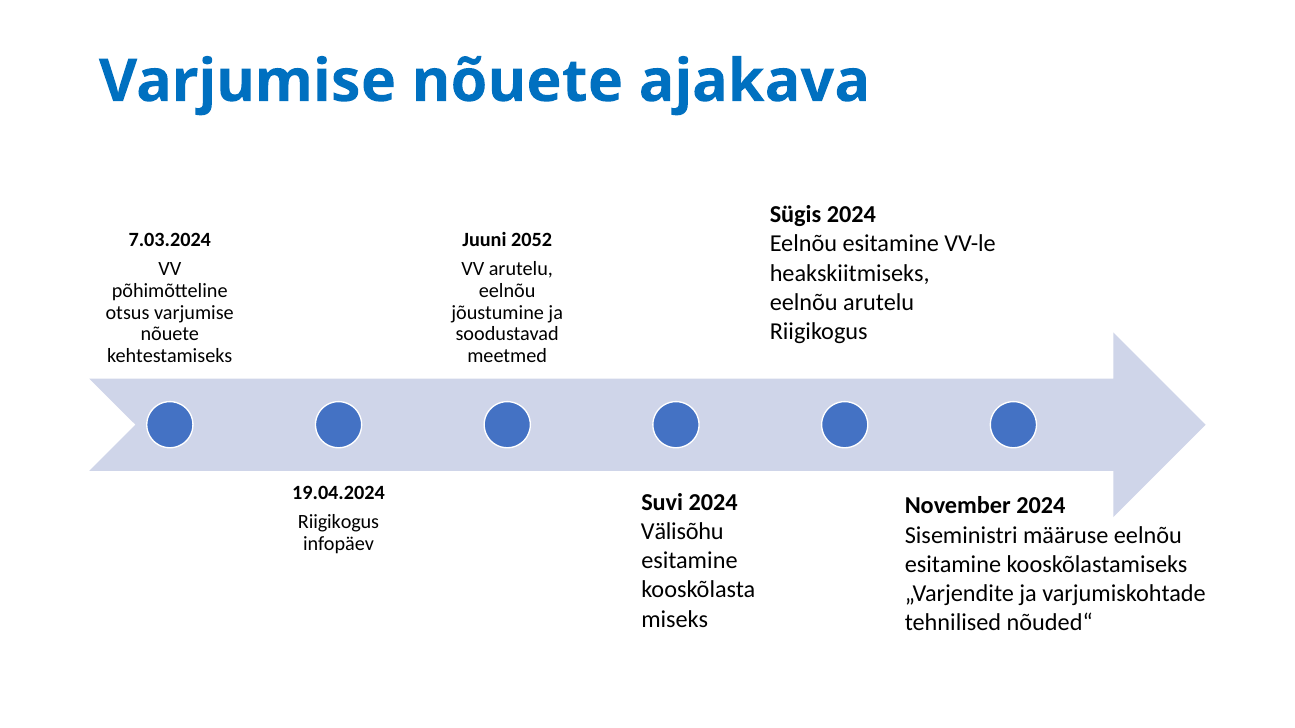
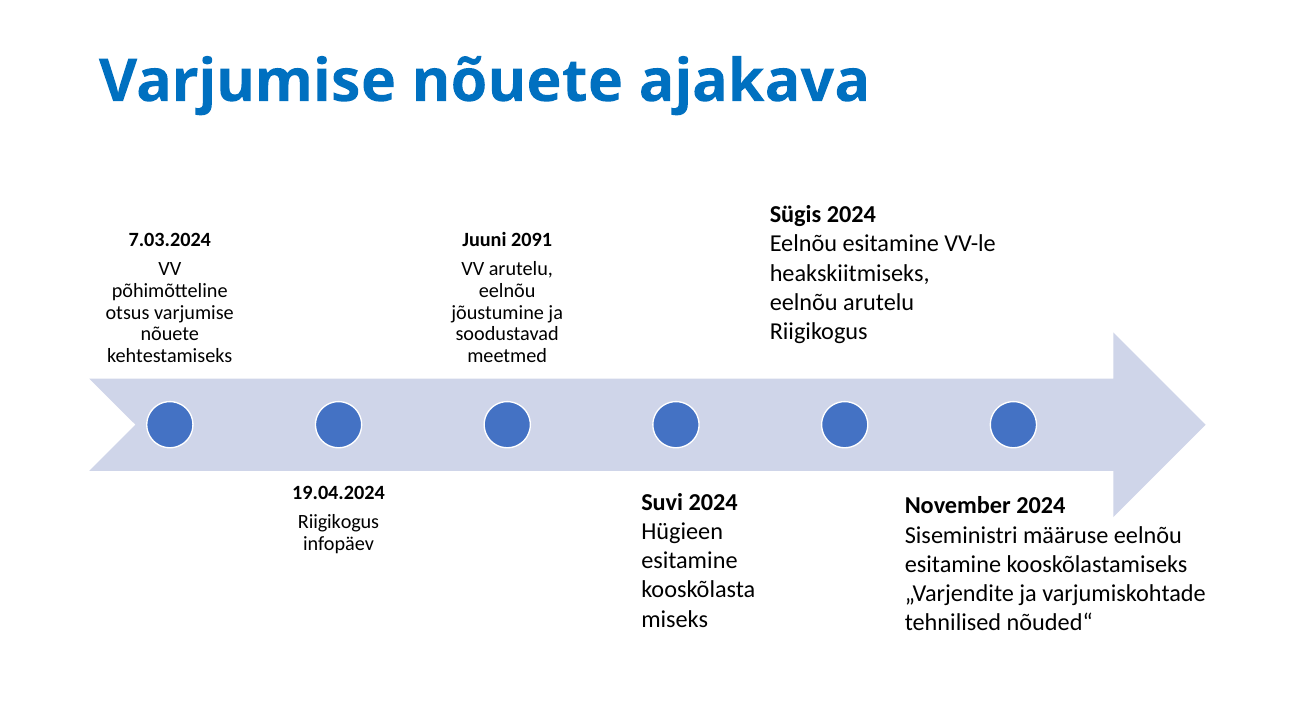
2052: 2052 -> 2091 (532, 240)
Välisõhu: Välisõhu -> Hügieen (682, 532)
